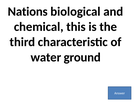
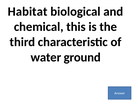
Nations: Nations -> Habitat (28, 11)
